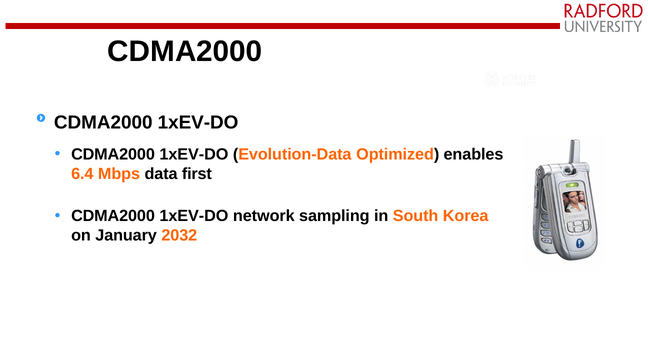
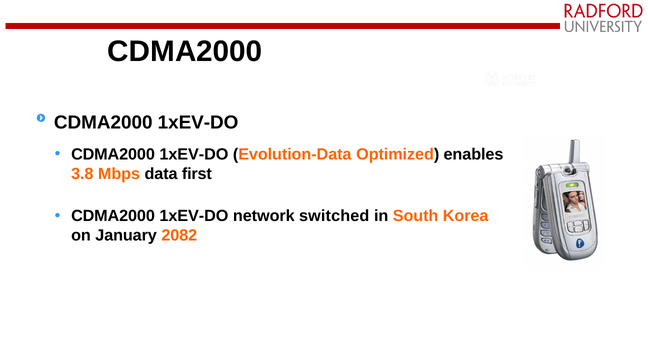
6.4: 6.4 -> 3.8 (82, 174)
sampling: sampling -> switched (334, 216)
2032: 2032 -> 2082 (179, 236)
